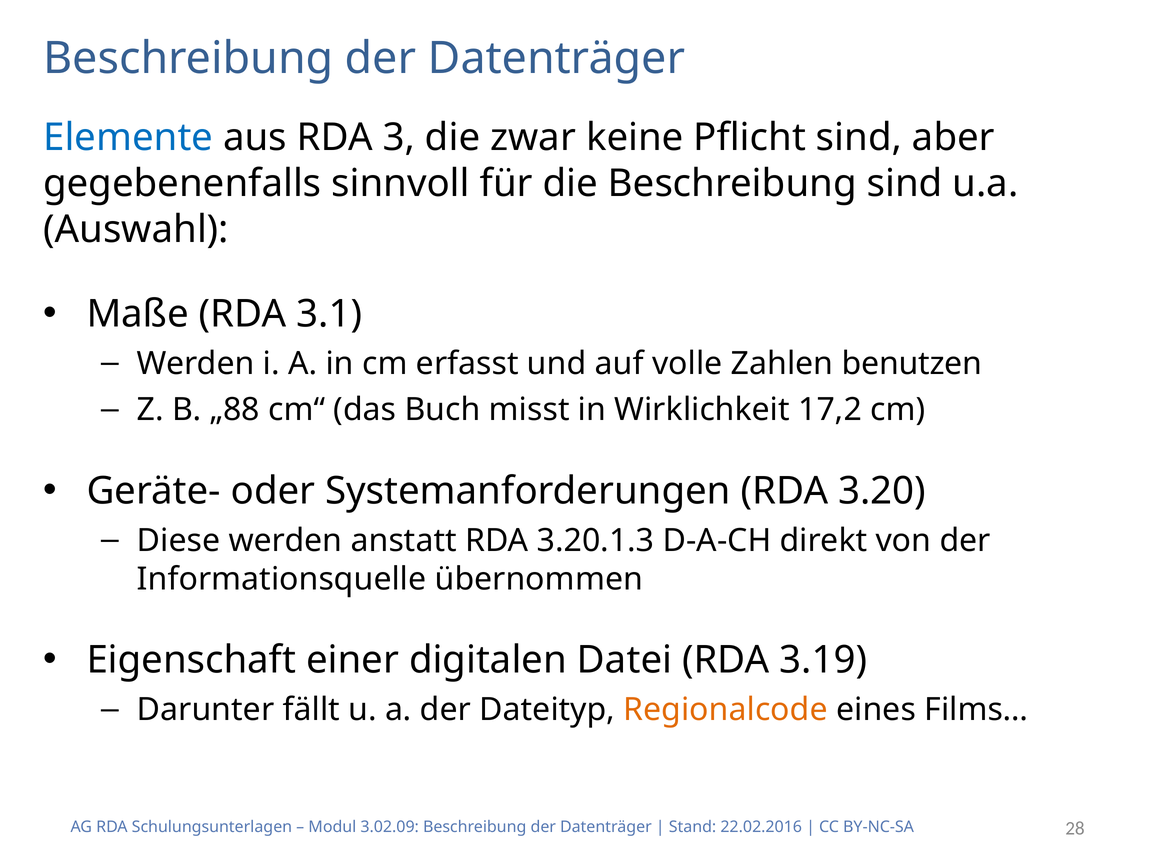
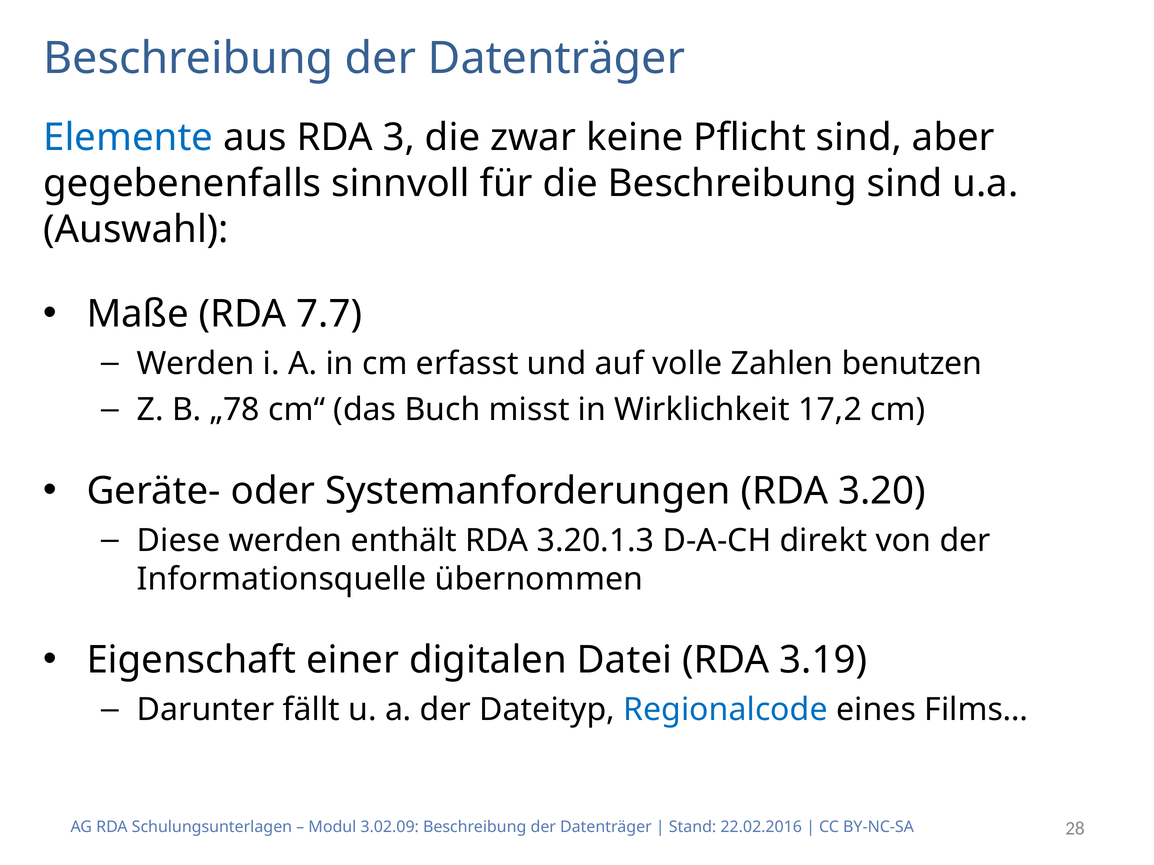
3.1: 3.1 -> 7.7 (329, 314)
„88: „88 -> „78 (235, 410)
anstatt: anstatt -> enthält (404, 541)
Regionalcode colour: orange -> blue (726, 710)
